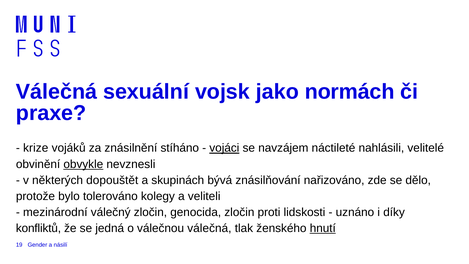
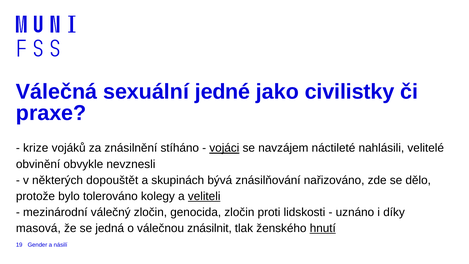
vojsk: vojsk -> jedné (223, 92)
normách: normách -> civilistky (350, 92)
obvykle underline: present -> none (83, 164)
veliteli underline: none -> present (204, 196)
konfliktů: konfliktů -> masová (38, 228)
válečnou válečná: válečná -> znásilnit (209, 228)
